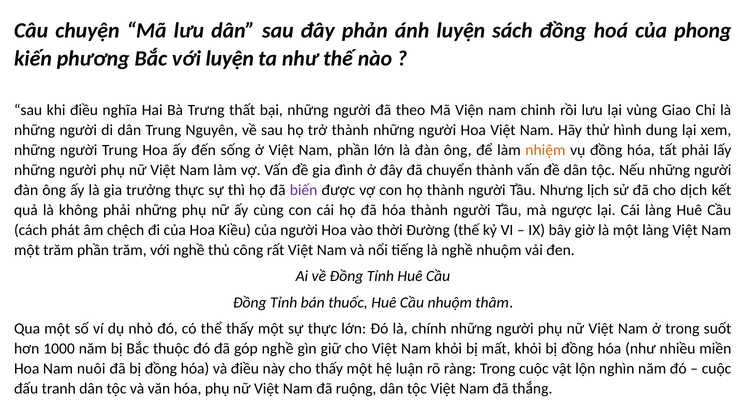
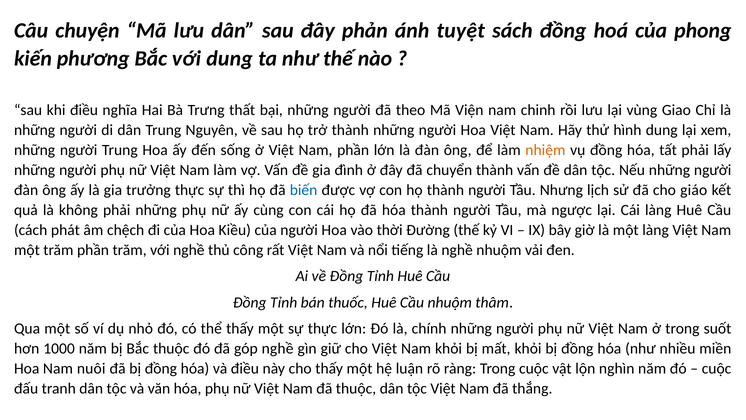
ánh luyện: luyện -> tuyệt (461, 31)
với luyện: luyện -> dung (230, 59)
biến colour: purple -> blue (304, 190)
dịch: dịch -> giáo (694, 190)
đã ruộng: ruộng -> thuộc (356, 388)
